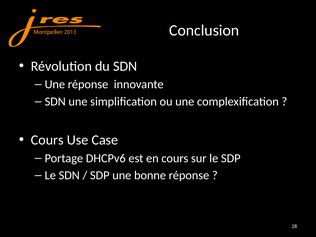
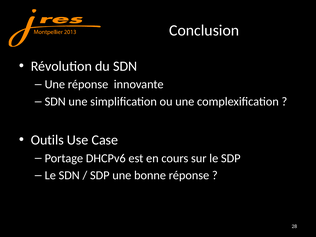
Cours: Cours -> Outils (47, 140)
